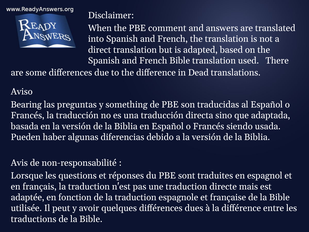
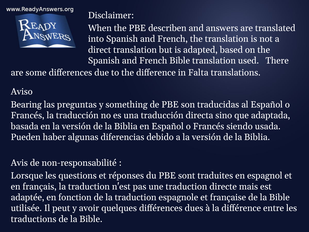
comment: comment -> describen (167, 28)
Dead: Dead -> Falta (198, 72)
